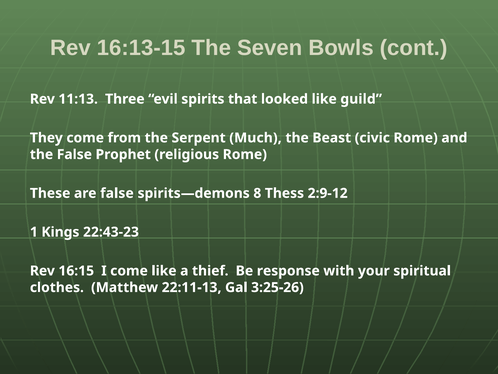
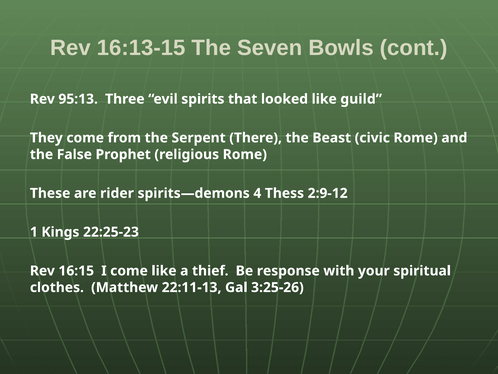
11:13: 11:13 -> 95:13 (78, 99)
Much: Much -> There (256, 138)
are false: false -> rider (117, 193)
8: 8 -> 4 (257, 193)
22:43-23: 22:43-23 -> 22:25-23 (111, 232)
